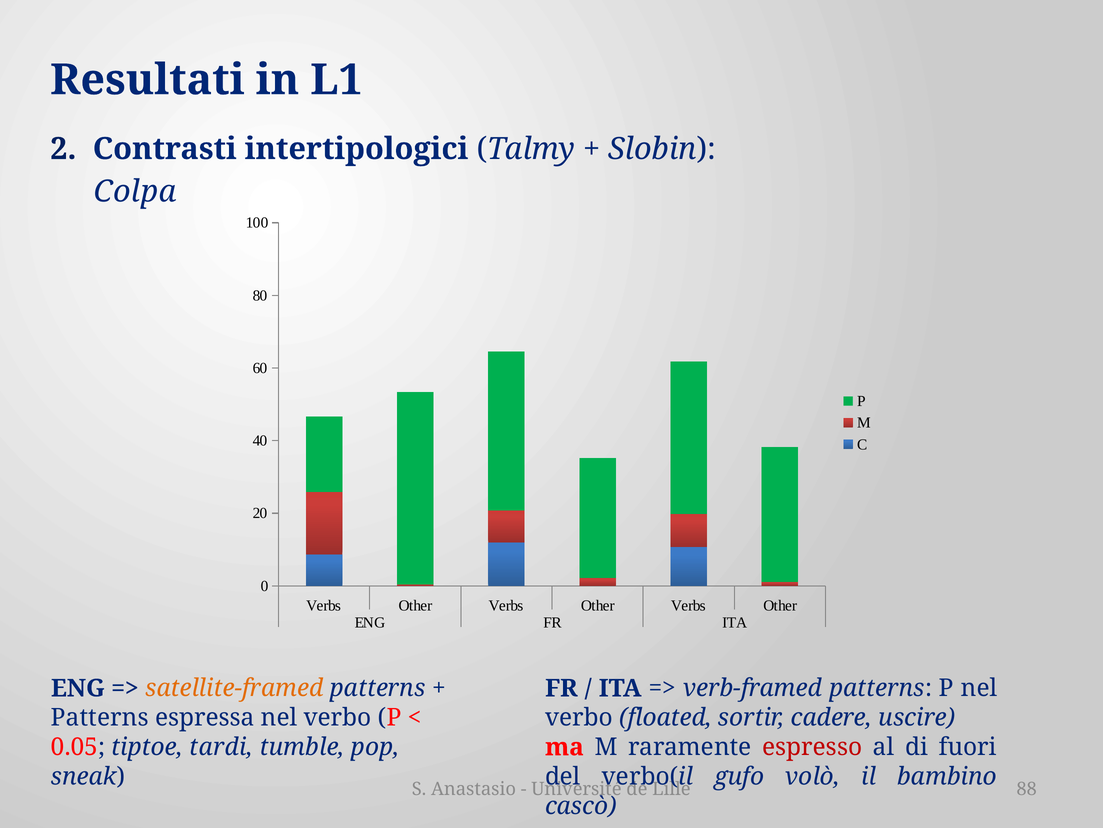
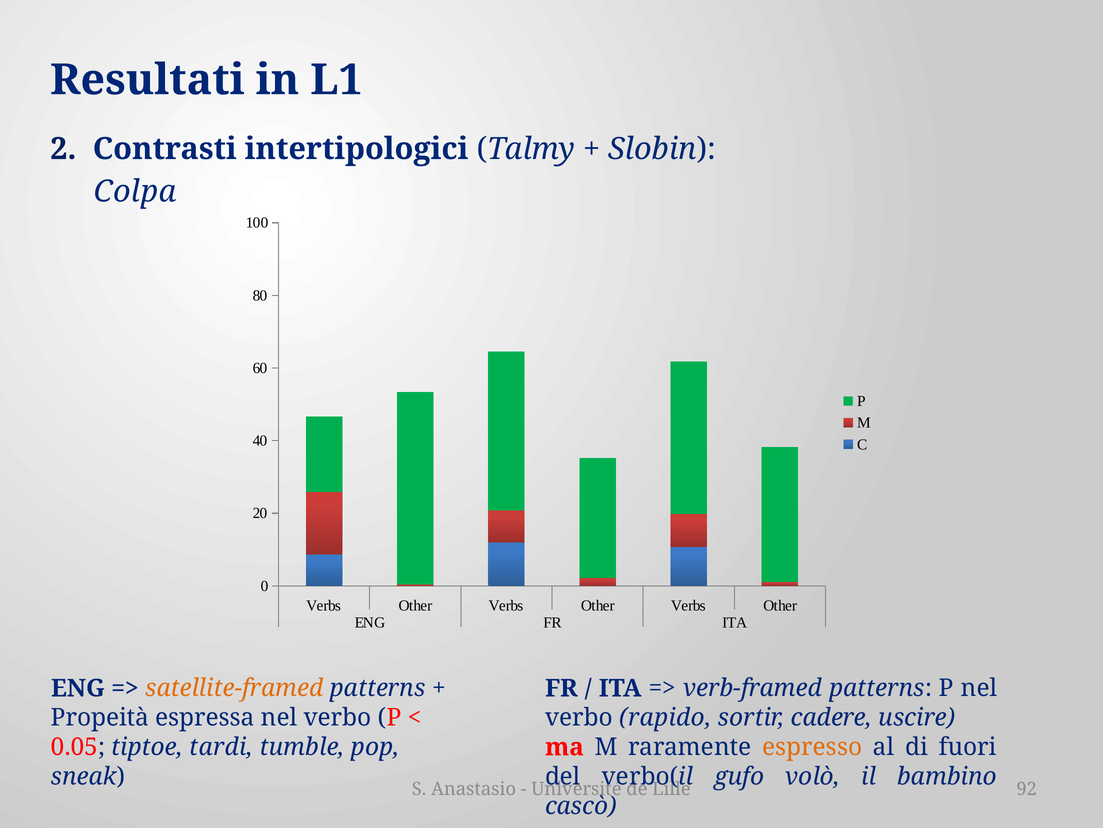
Patterns: Patterns -> Propeità (100, 717)
floated: floated -> rapido (665, 717)
espresso colour: red -> orange (812, 747)
88: 88 -> 92 (1027, 789)
